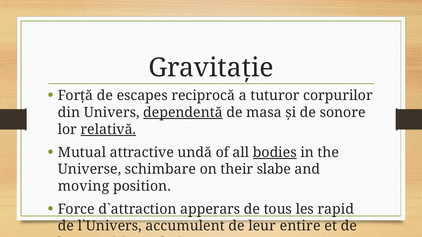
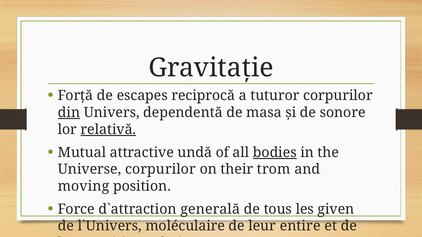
din underline: none -> present (69, 113)
dependentă underline: present -> none (183, 113)
Universe schimbare: schimbare -> corpurilor (160, 170)
slabe: slabe -> trom (274, 170)
apperars: apperars -> generală (210, 209)
rapid: rapid -> given (336, 209)
accumulent: accumulent -> moléculaire (185, 226)
